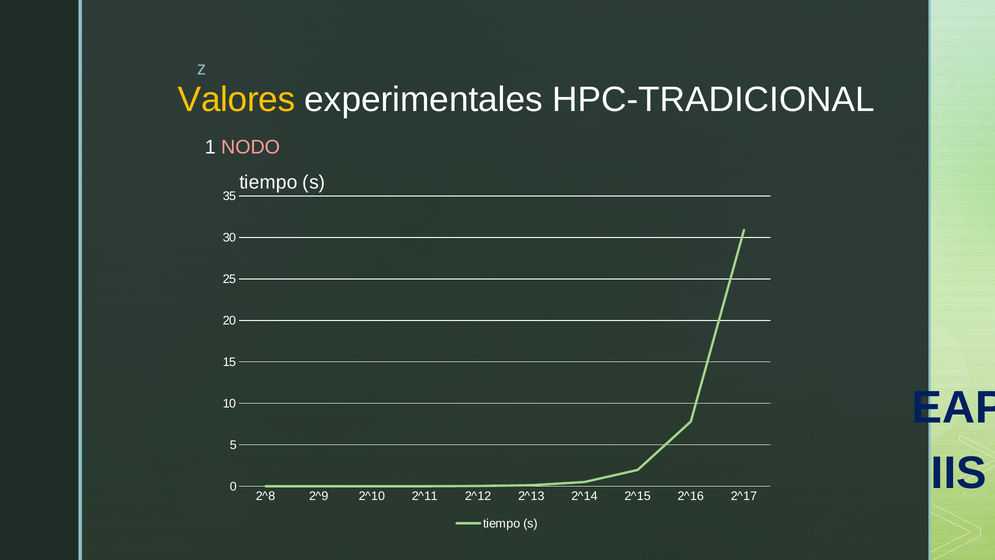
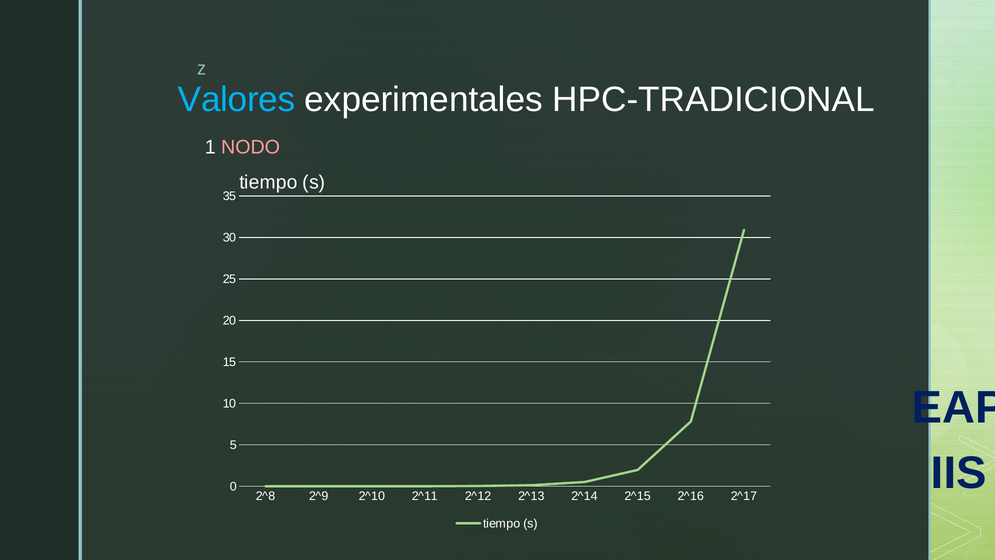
Valores colour: yellow -> light blue (237, 100)
